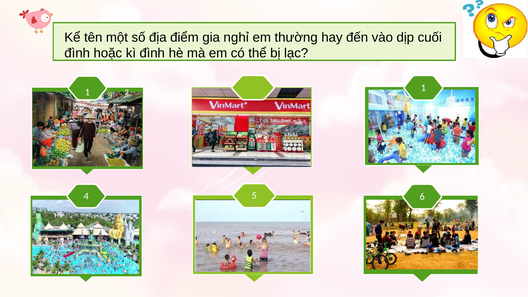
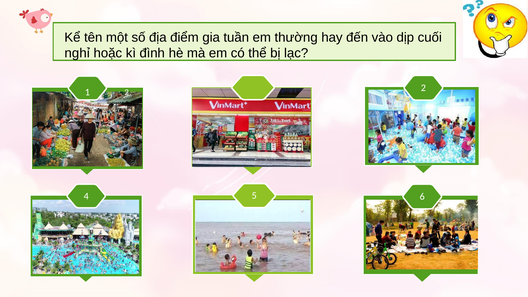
nghỉ: nghỉ -> tuần (236, 37)
đình: đình -> nghỉ (77, 53)
2 1: 1 -> 2 (423, 88)
